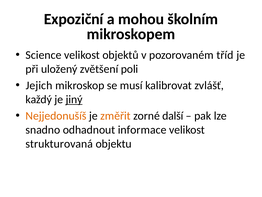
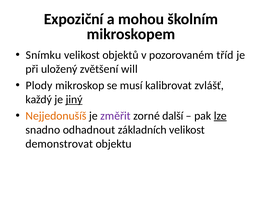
Science: Science -> Snímku (43, 55)
poli: poli -> will (129, 69)
Jejich: Jejich -> Plody (39, 85)
změřit colour: orange -> purple (116, 116)
lze underline: none -> present (220, 116)
informace: informace -> základních (142, 130)
strukturovaná: strukturovaná -> demonstrovat (59, 143)
